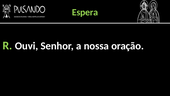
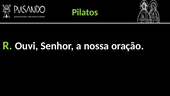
Espera: Espera -> Pilatos (85, 12)
